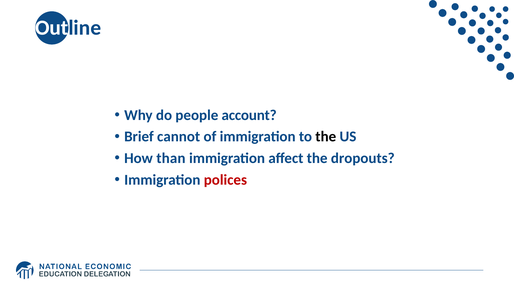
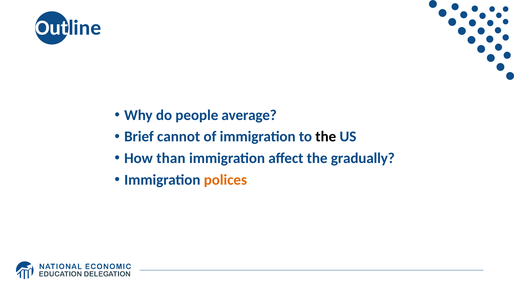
account: account -> average (249, 115)
dropouts: dropouts -> gradually (363, 158)
polices colour: red -> orange (225, 180)
